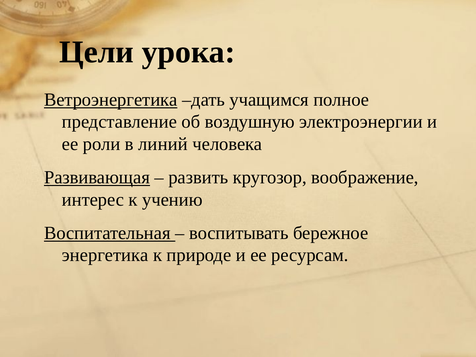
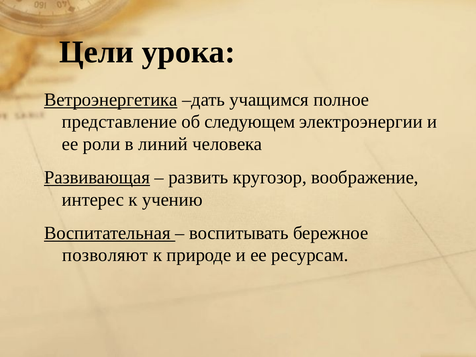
воздушную: воздушную -> следующем (250, 122)
энергетика: энергетика -> позволяют (105, 255)
